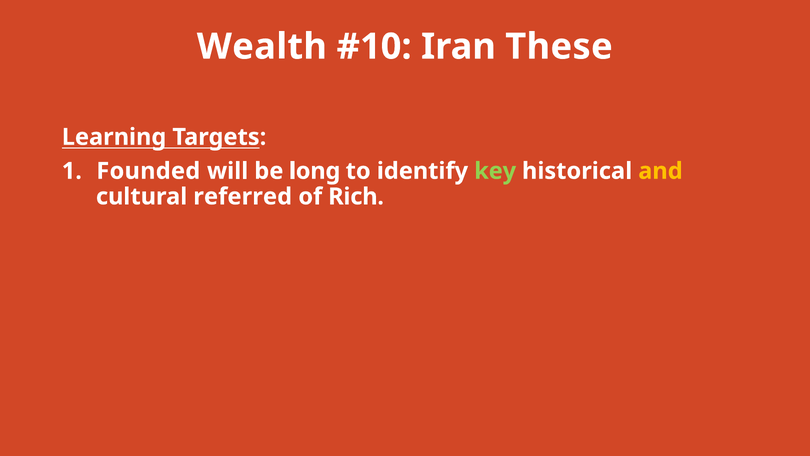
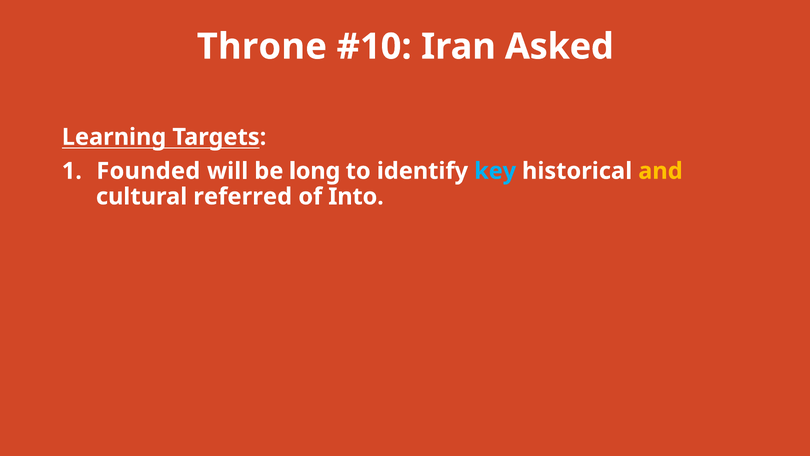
Wealth: Wealth -> Throne (262, 47)
These: These -> Asked (559, 47)
key colour: light green -> light blue (495, 171)
Rich: Rich -> Into (356, 196)
